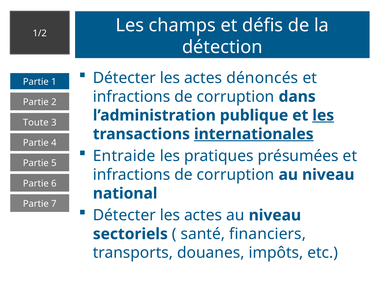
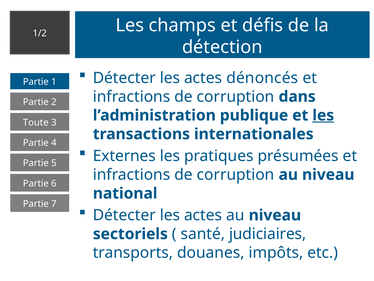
internationales underline: present -> none (254, 134)
Entraide: Entraide -> Externes (124, 156)
financiers: financiers -> judiciaires (268, 234)
